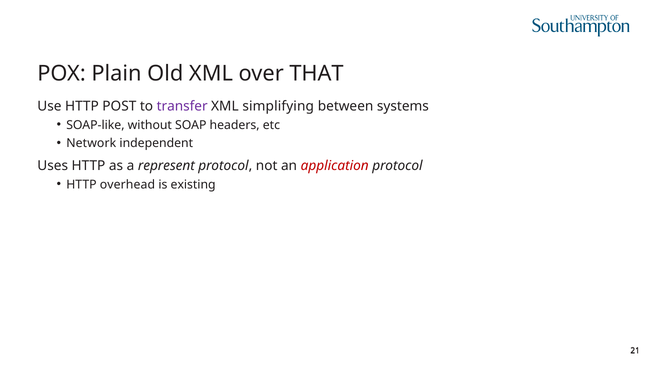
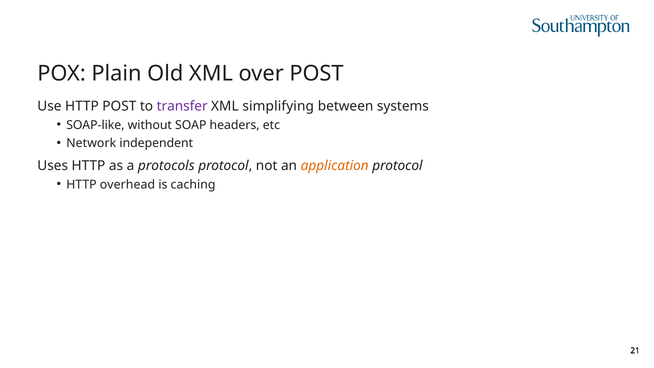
over THAT: THAT -> POST (316, 74)
represent: represent -> protocols (166, 166)
application colour: red -> orange (335, 166)
existing: existing -> caching (193, 184)
